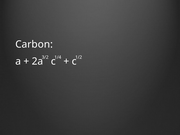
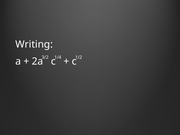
Carbon: Carbon -> Writing (34, 44)
